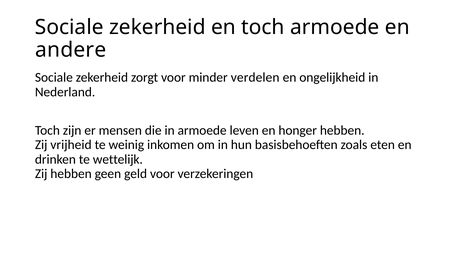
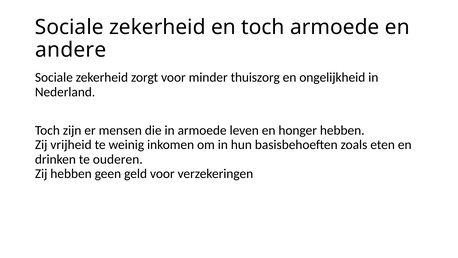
verdelen: verdelen -> thuiszorg (255, 77)
wettelijk: wettelijk -> ouderen (118, 159)
